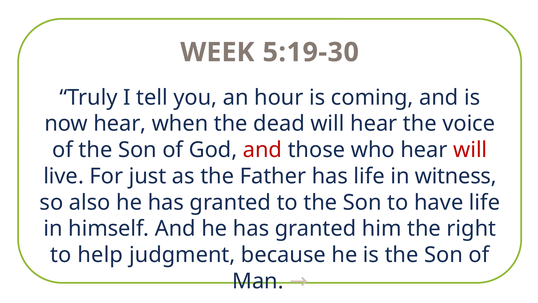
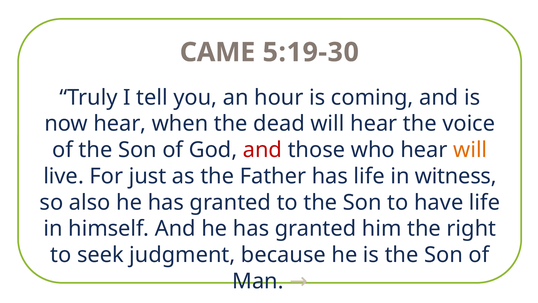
WEEK: WEEK -> CAME (218, 52)
will colour: red -> orange (470, 150)
help: help -> seek (100, 255)
